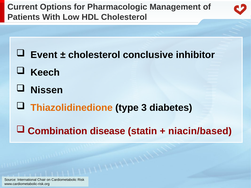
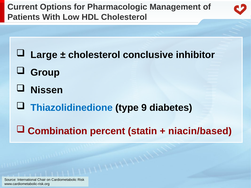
Event: Event -> Large (44, 55)
Keech: Keech -> Group (45, 73)
Thiazolidinedione colour: orange -> blue (72, 108)
3: 3 -> 9 (144, 108)
disease: disease -> percent (108, 131)
